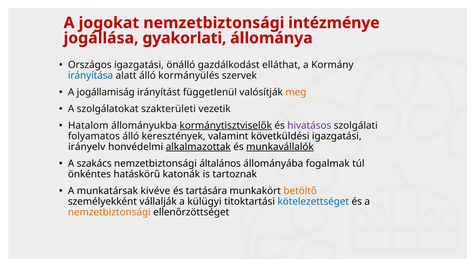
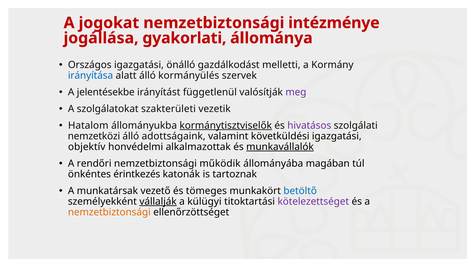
elláthat: elláthat -> melletti (281, 65)
jogállamiság: jogállamiság -> jelentésekbe (106, 92)
meg colour: orange -> purple (296, 92)
folyamatos: folyamatos -> nemzetközi (94, 136)
keresztények: keresztények -> adottságaink (174, 136)
irányelv: irányelv -> objektív (87, 147)
alkalmazottak underline: present -> none (198, 147)
szakács: szakács -> rendőri (94, 164)
általános: általános -> működik (220, 164)
fogalmak: fogalmak -> magában (328, 164)
hatáskörű: hatáskörű -> érintkezés (137, 174)
kivéve: kivéve -> vezető (156, 191)
tartására: tartására -> tömeges (206, 191)
betöltő colour: orange -> blue (300, 191)
vállalják underline: none -> present (158, 202)
kötelezettséget colour: blue -> purple (313, 202)
